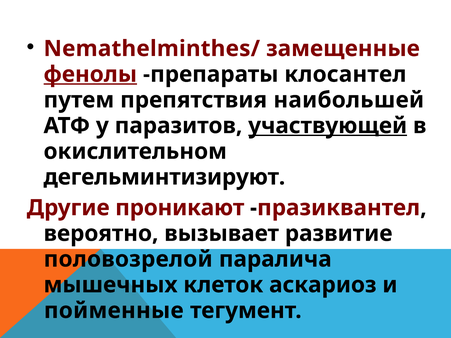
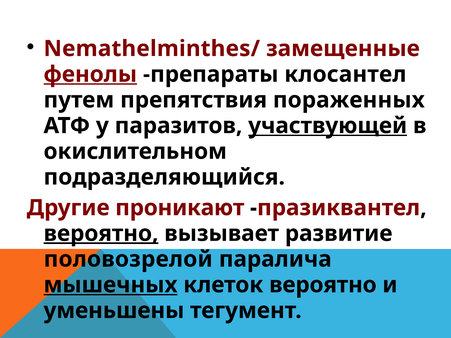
наибольшей: наибольшей -> пораженных (349, 100)
дегельминтизируют: дегельминтизируют -> подразделяющийся (164, 177)
вероятно underline: none -> present (101, 234)
мышечных underline: none -> present (111, 285)
клеток аскариоз: аскариоз -> вероятно (323, 285)
пойменные: пойменные -> уменьшены (114, 311)
